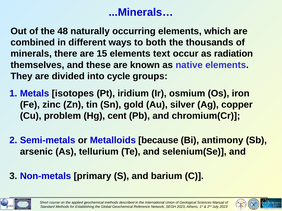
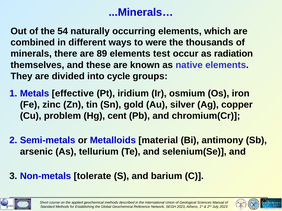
48: 48 -> 54 (63, 31)
both: both -> were (156, 43)
15: 15 -> 89 (102, 54)
text: text -> test (162, 54)
isotopes: isotopes -> effective (73, 94)
because: because -> material (158, 141)
primary: primary -> tolerate (92, 176)
